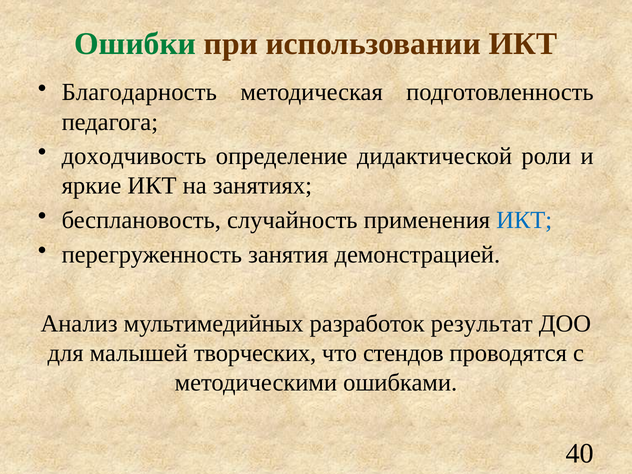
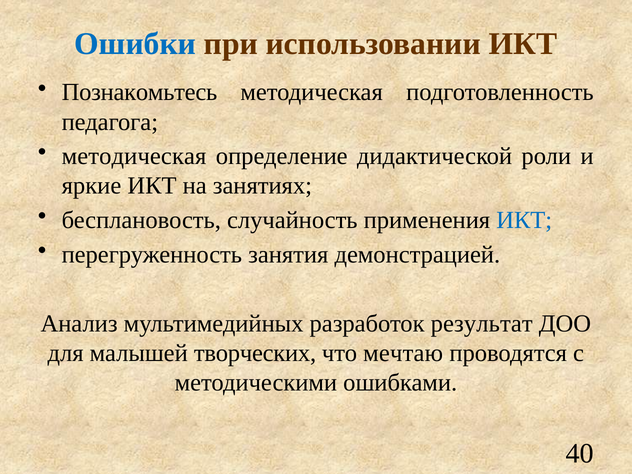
Ошибки colour: green -> blue (135, 44)
Благодарность: Благодарность -> Познакомьтесь (139, 92)
доходчивость: доходчивость -> методическая (134, 156)
стендов: стендов -> мечтаю (403, 353)
